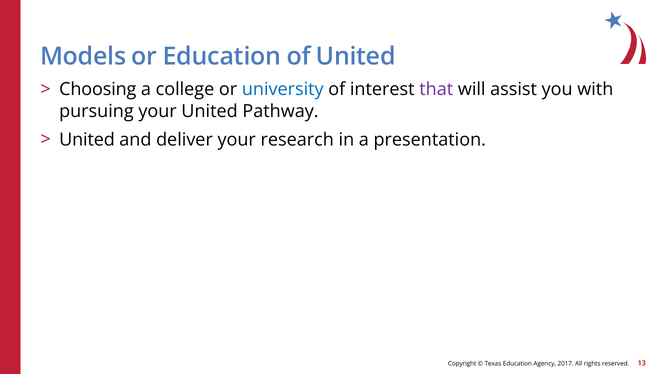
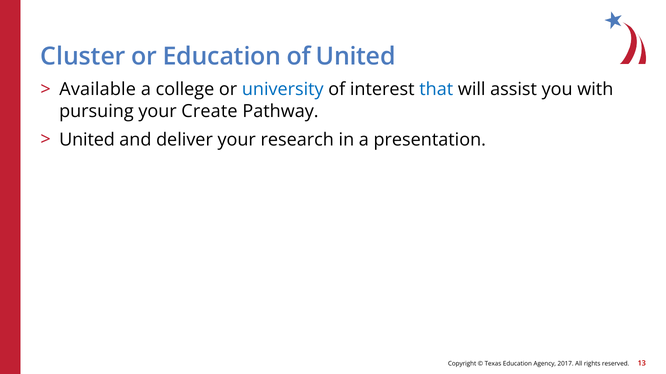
Models: Models -> Cluster (83, 56)
Choosing: Choosing -> Available (98, 90)
that colour: purple -> blue (436, 90)
your United: United -> Create (209, 111)
